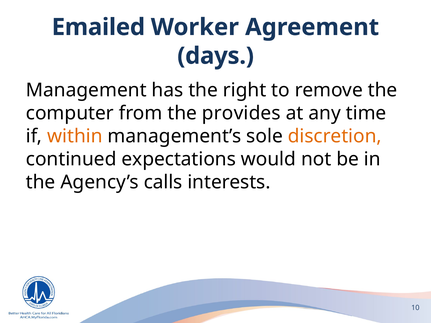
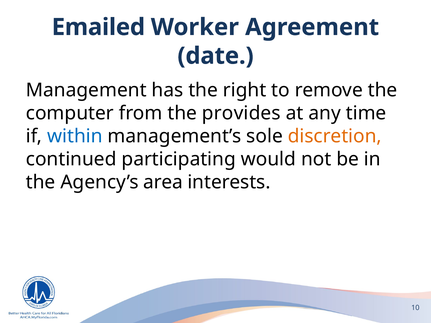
days: days -> date (216, 56)
within colour: orange -> blue (75, 136)
expectations: expectations -> participating (179, 159)
calls: calls -> area (163, 182)
